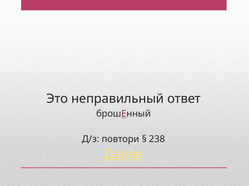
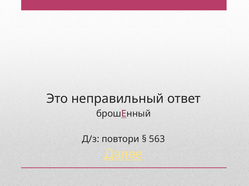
238: 238 -> 563 (157, 139)
